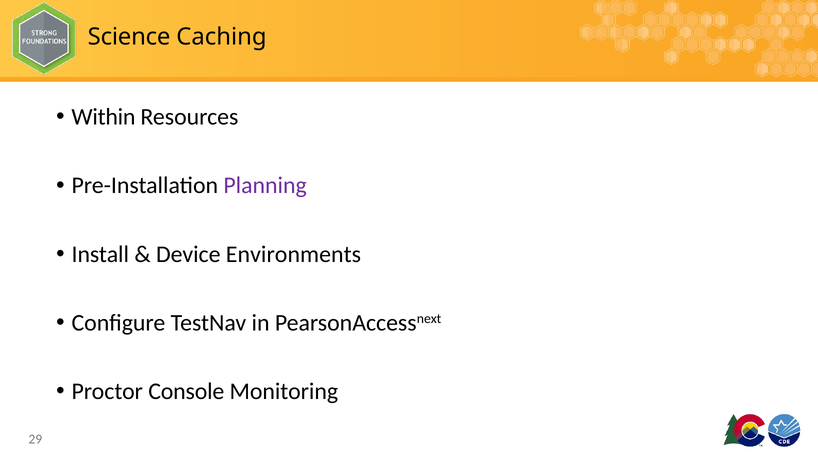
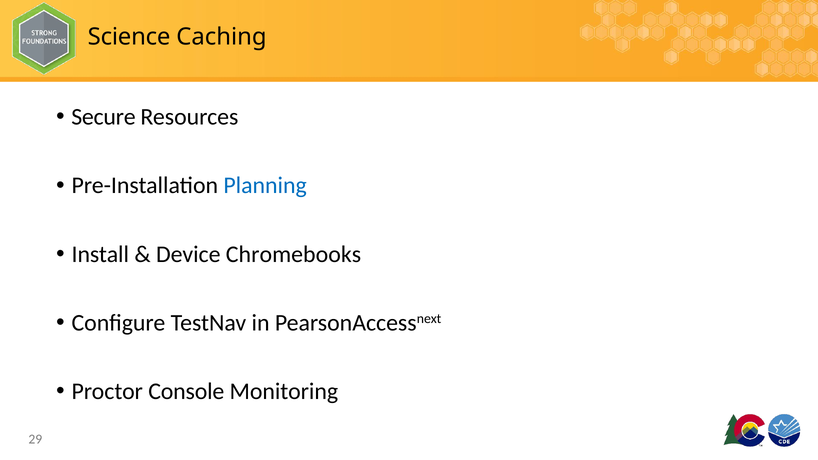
Within: Within -> Secure (103, 117)
Planning colour: purple -> blue (265, 186)
Environments: Environments -> Chromebooks (293, 254)
